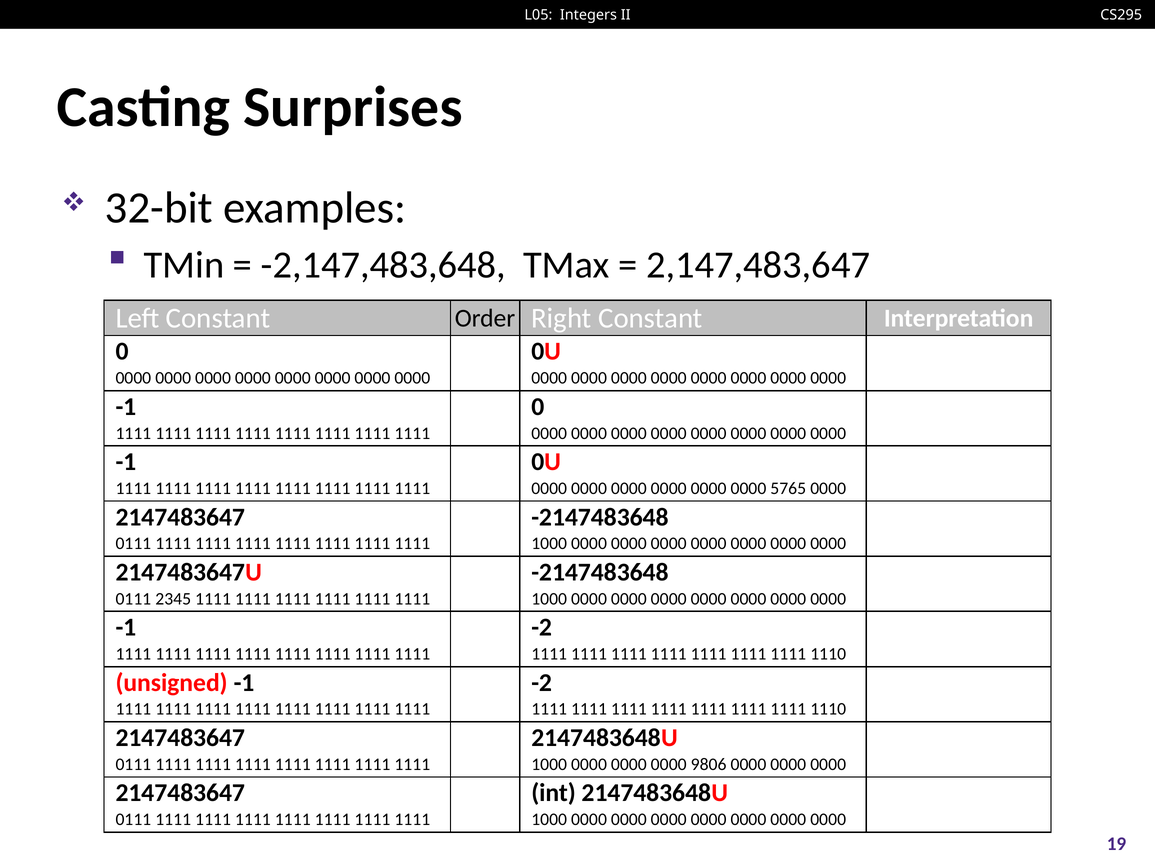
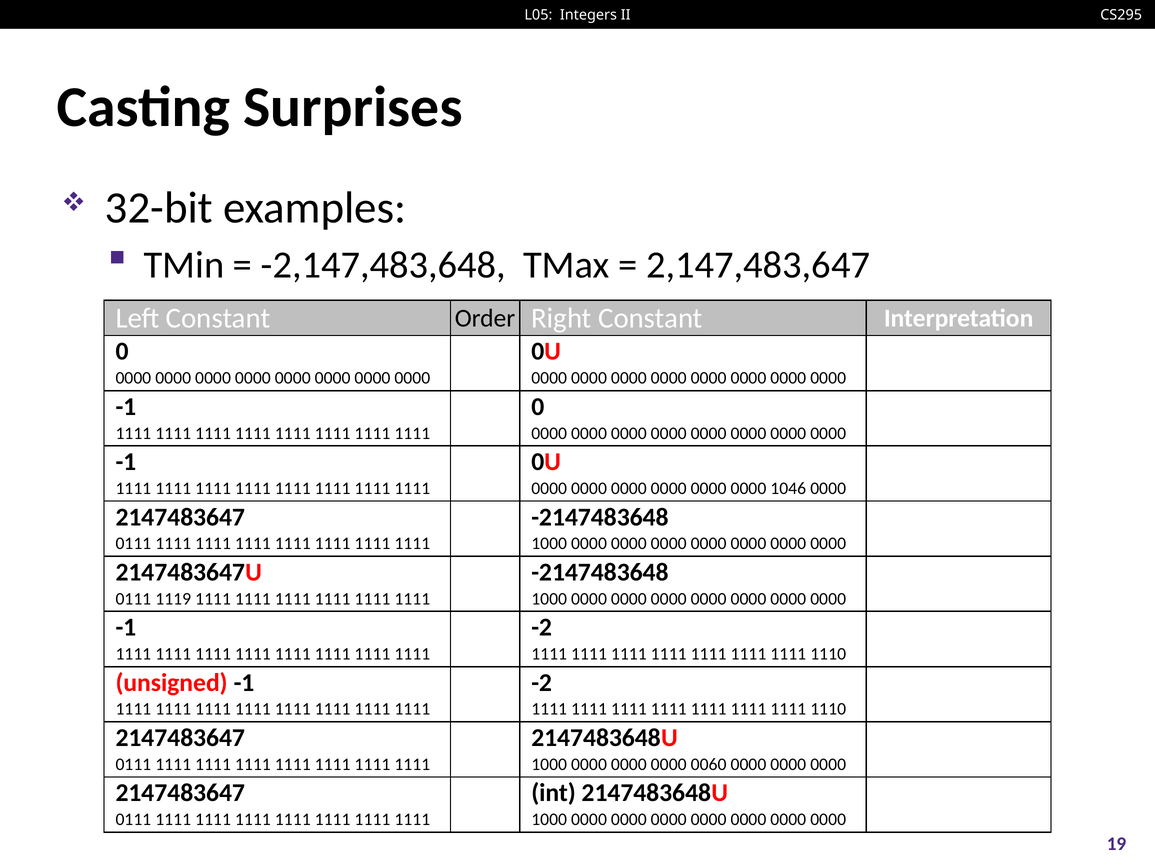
5765: 5765 -> 1046 (788, 489)
2345: 2345 -> 1119 (173, 599)
9806: 9806 -> 0060 (709, 765)
